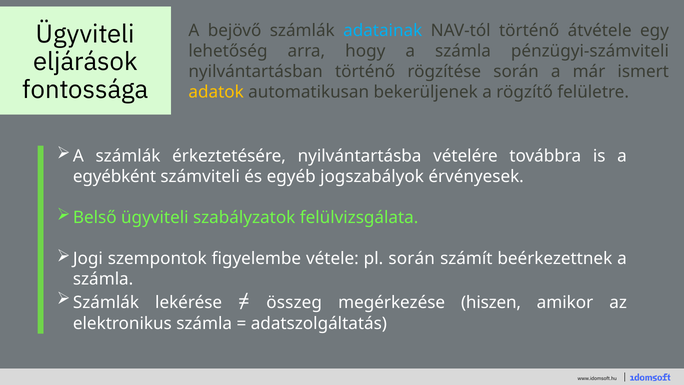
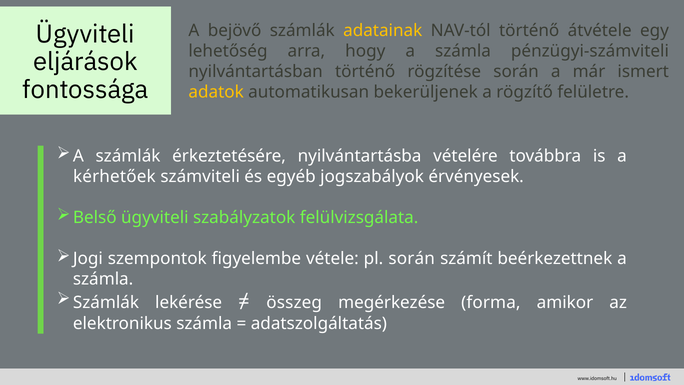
adatainak colour: light blue -> yellow (383, 30)
egyébként: egyébként -> kérhetőek (114, 176)
hiszen: hiszen -> forma (491, 302)
